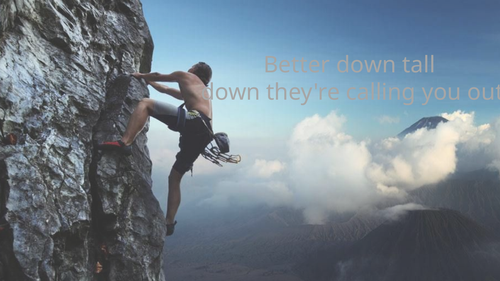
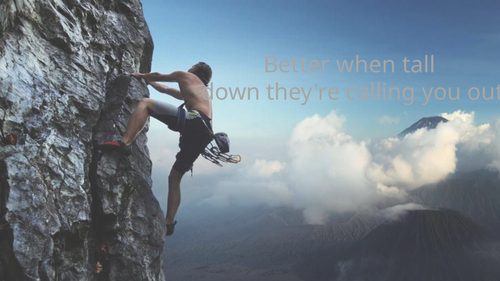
Better down: down -> when (366, 65)
